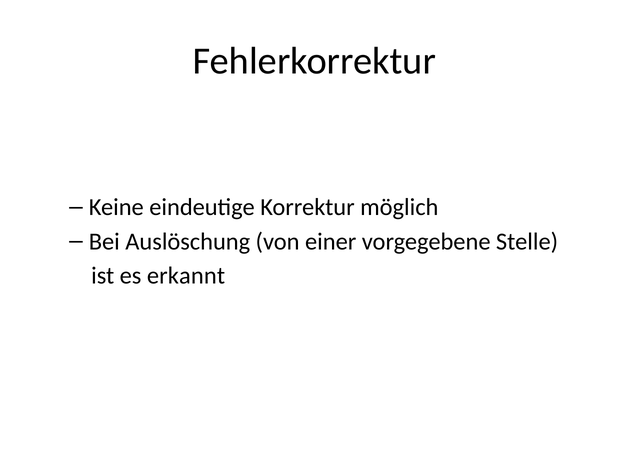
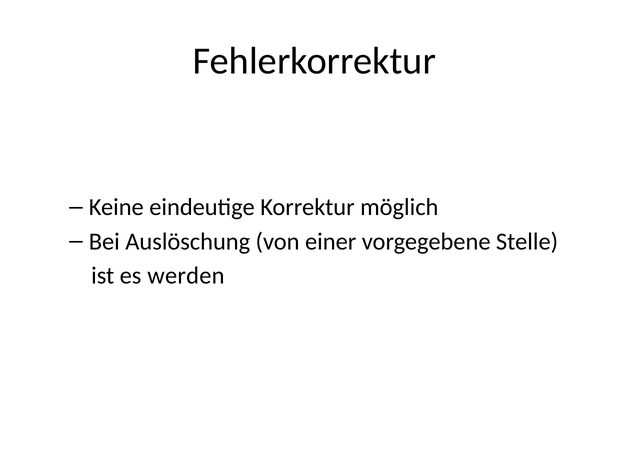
erkannt: erkannt -> werden (186, 276)
